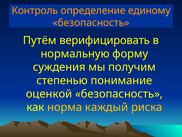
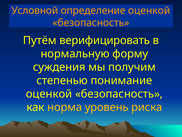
Контроль: Контроль -> Условной (35, 11)
определение единому: единому -> оценкой (149, 11)
каждый: каждый -> уровень (107, 107)
